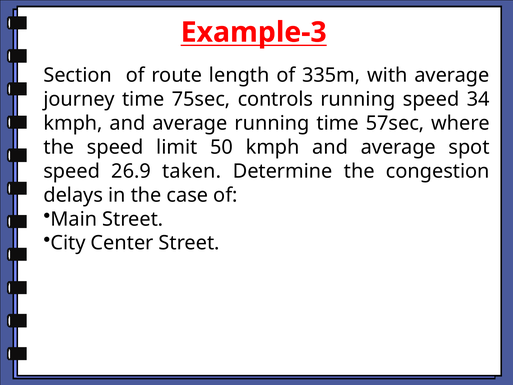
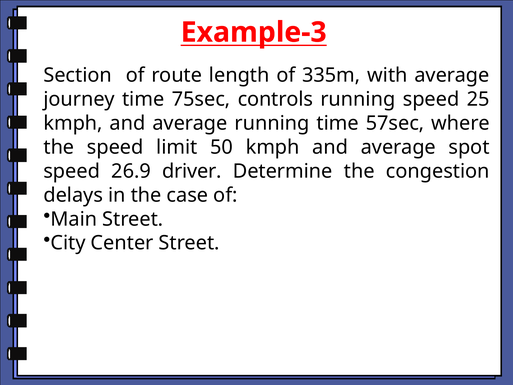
34: 34 -> 25 (478, 99)
taken: taken -> driver (192, 171)
